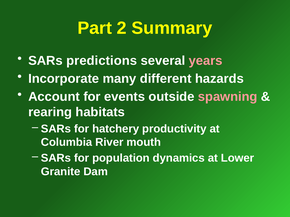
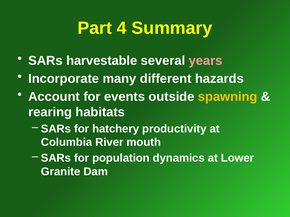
2: 2 -> 4 (122, 28)
predictions: predictions -> harvestable (102, 61)
spawning colour: pink -> yellow (228, 97)
